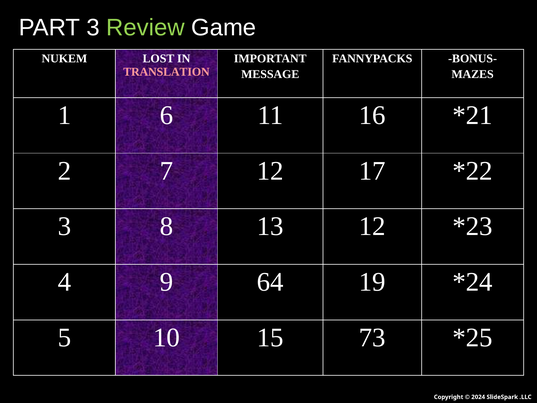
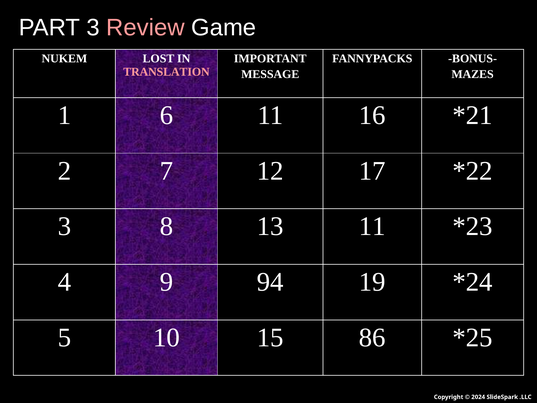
Review colour: light green -> pink (145, 28)
13 12: 12 -> 11 (372, 226)
64: 64 -> 94 (270, 282)
73: 73 -> 86 (372, 337)
